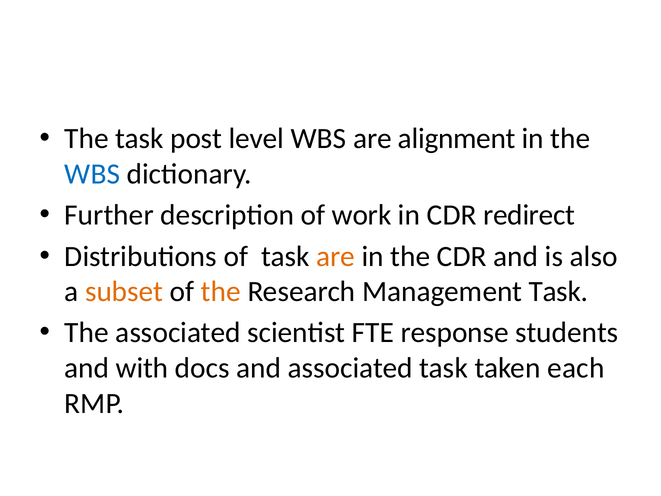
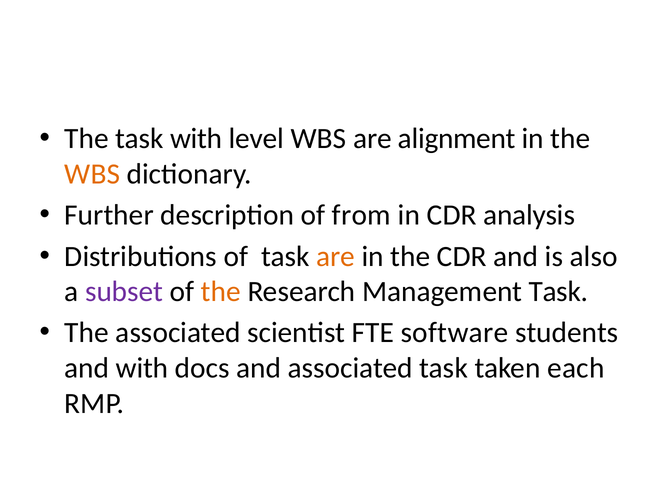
task post: post -> with (196, 139)
WBS colour: blue -> orange (92, 174)
work: work -> from (361, 215)
redirect: redirect -> analysis (529, 215)
subset colour: orange -> purple (124, 291)
response: response -> software (454, 333)
